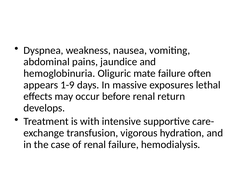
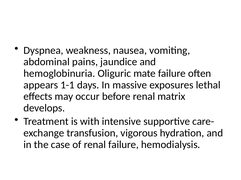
1-9: 1-9 -> 1-1 (68, 85)
return: return -> matrix (171, 97)
